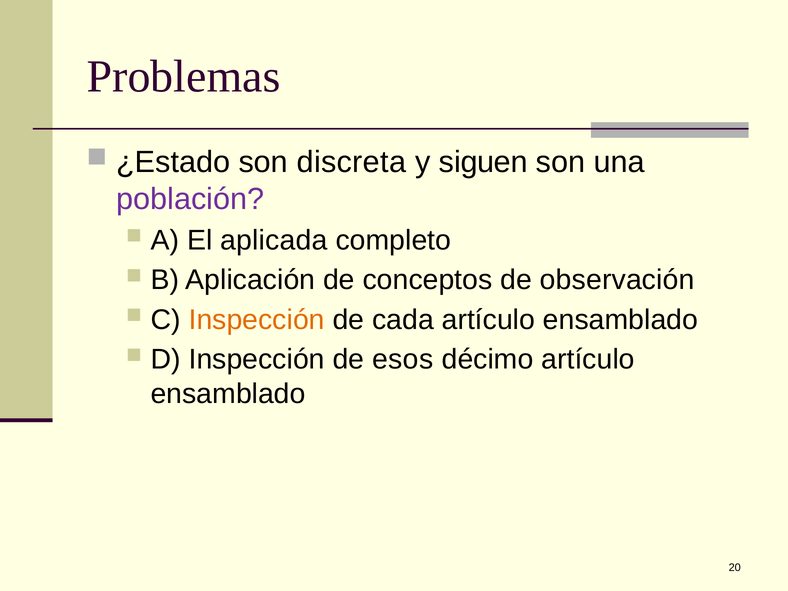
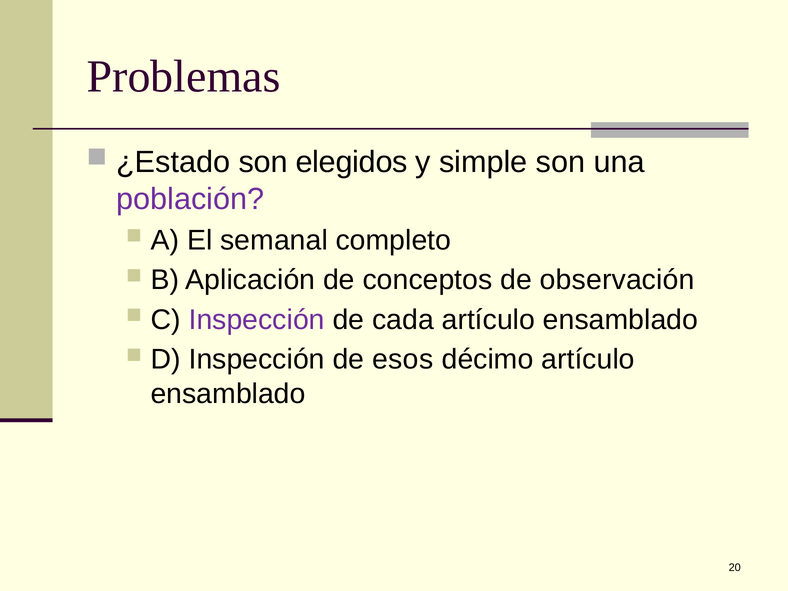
discreta: discreta -> elegidos (352, 162)
siguen: siguen -> simple (483, 162)
aplicada: aplicada -> semanal (274, 240)
Inspección colour: orange -> purple (257, 320)
